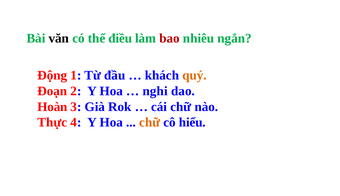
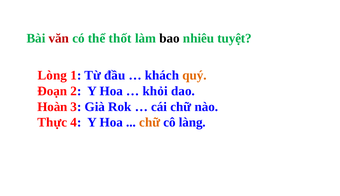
văn colour: black -> red (59, 38)
điều: điều -> thốt (120, 38)
bao colour: red -> black (170, 38)
ngắn: ngắn -> tuyệt (235, 38)
Động: Động -> Lòng (52, 75)
nghi: nghi -> khỏi (155, 91)
hiểu: hiểu -> làng (192, 122)
